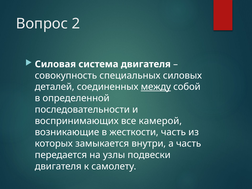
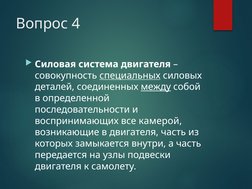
2: 2 -> 4 (76, 24)
специальных underline: none -> present (130, 76)
в жесткости: жесткости -> двигателя (134, 132)
